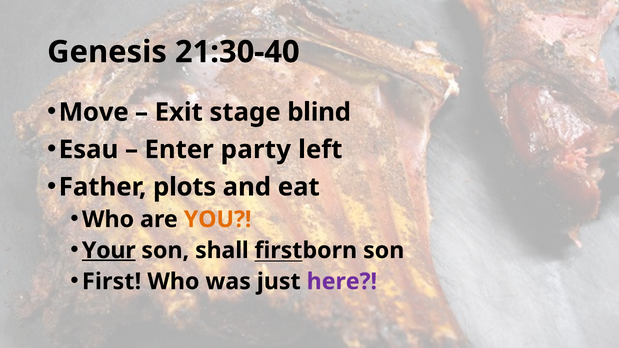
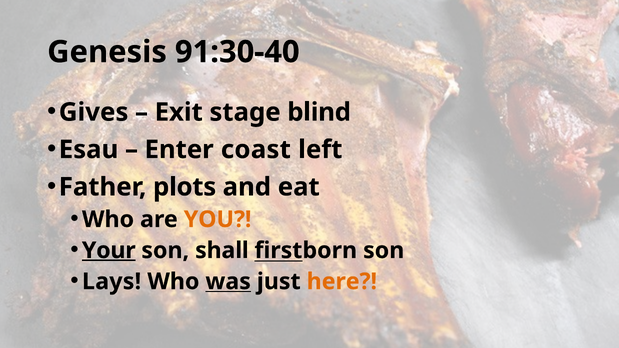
21:30-40: 21:30-40 -> 91:30-40 (237, 52)
Move: Move -> Gives (94, 112)
party: party -> coast (256, 150)
First: First -> Lays (112, 282)
was underline: none -> present (228, 282)
here colour: purple -> orange (342, 282)
